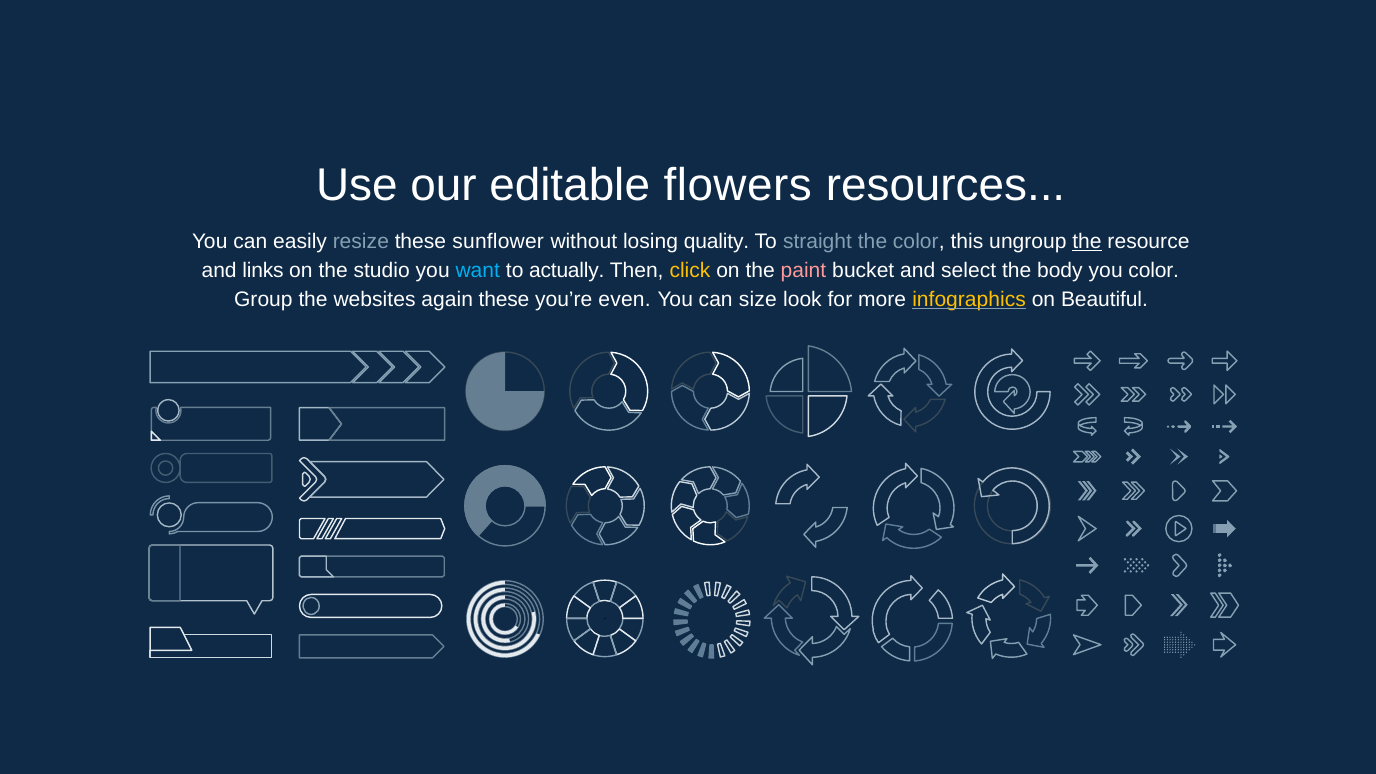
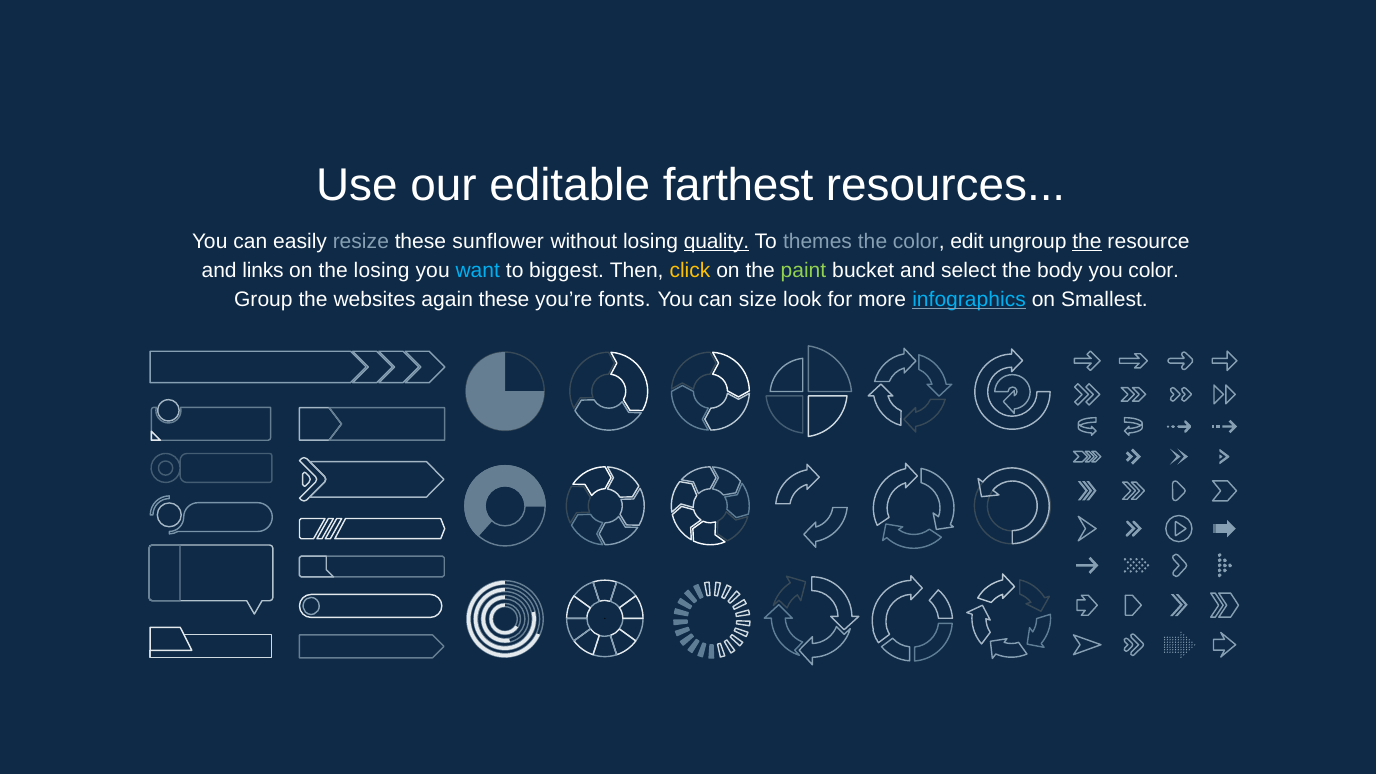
flowers: flowers -> farthest (738, 185)
quality underline: none -> present (717, 241)
straight: straight -> themes (817, 241)
this: this -> edit (967, 241)
the studio: studio -> losing (382, 270)
actually: actually -> biggest (567, 270)
paint colour: pink -> light green (803, 270)
even: even -> fonts (625, 299)
infographics colour: yellow -> light blue (969, 299)
Beautiful: Beautiful -> Smallest (1104, 299)
